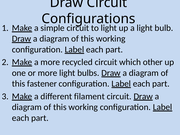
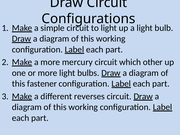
recycled: recycled -> mercury (77, 62)
filament: filament -> reverses (89, 96)
